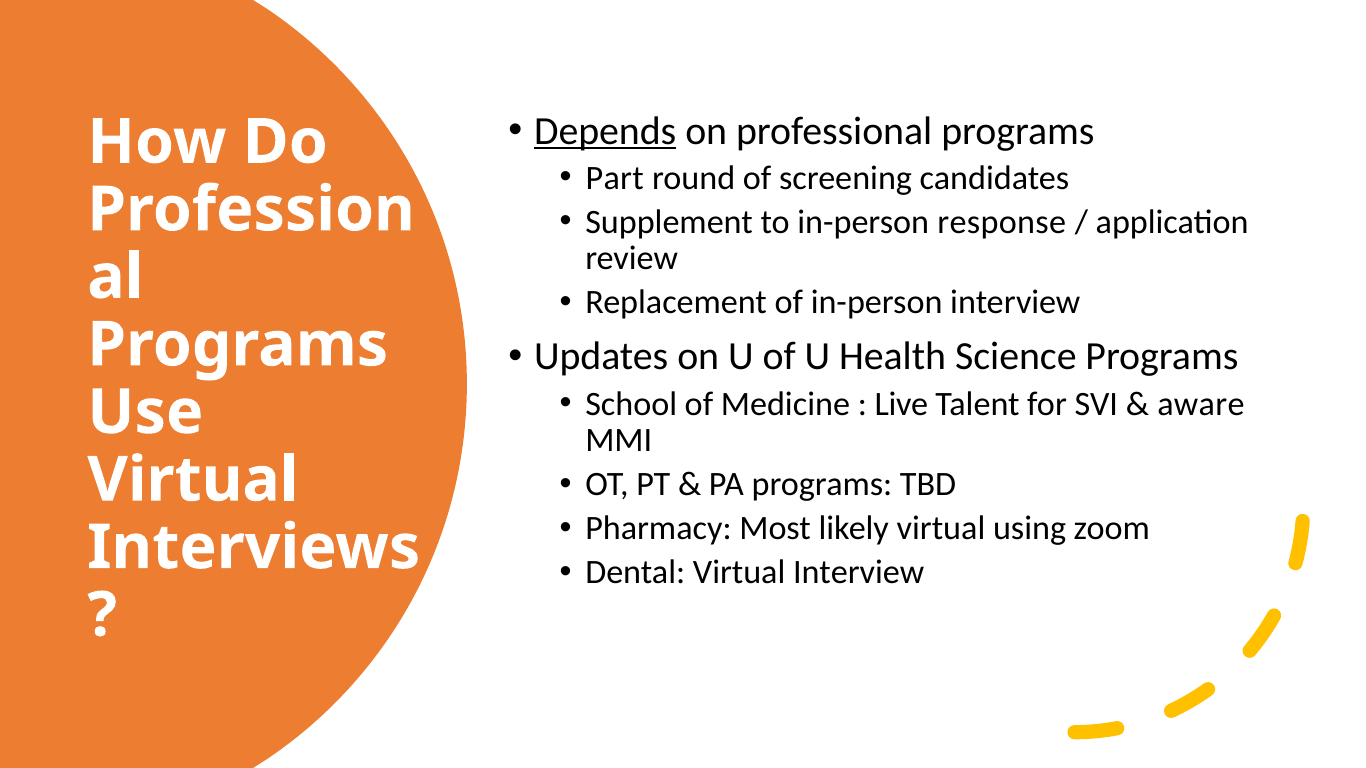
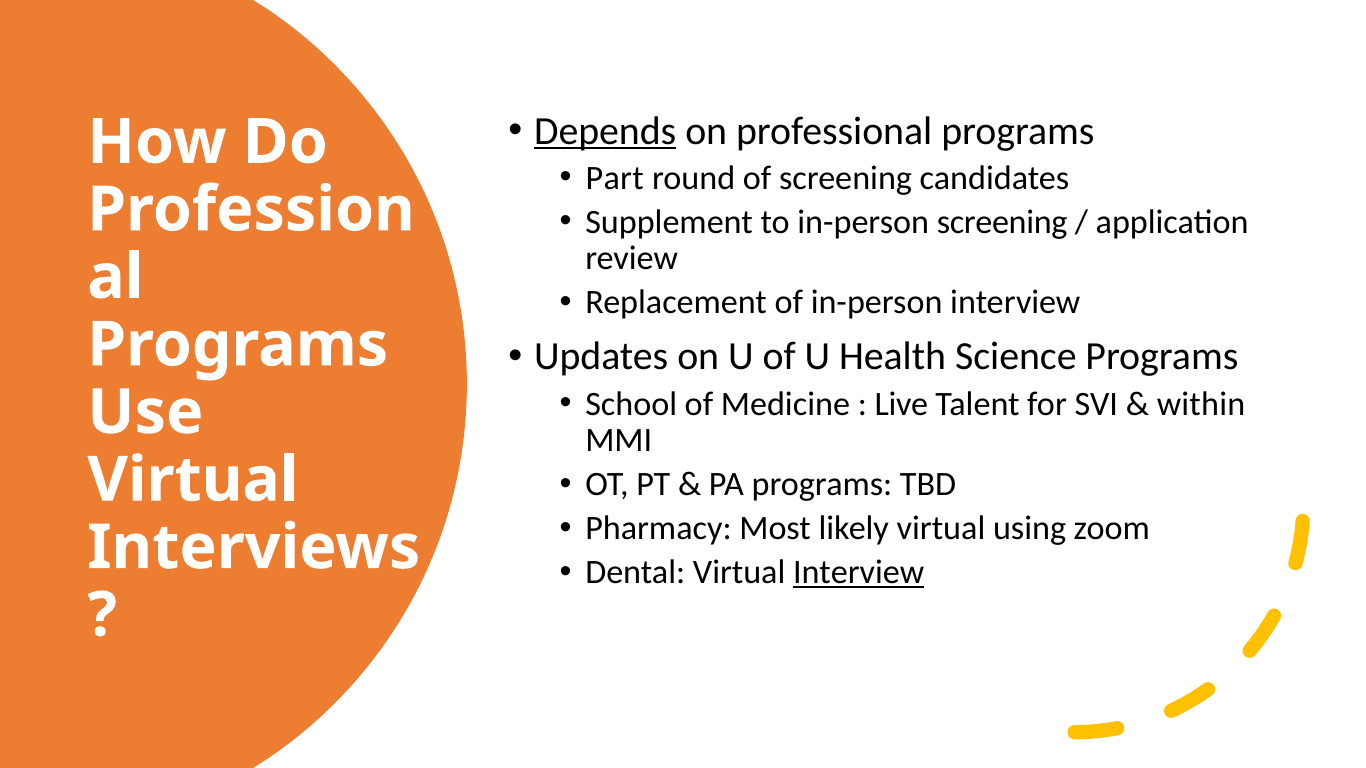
in-person response: response -> screening (1002, 222)
aware: aware -> within (1201, 404)
Interview underline: none -> present (859, 573)
